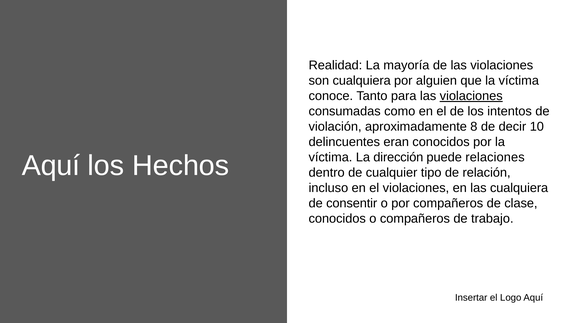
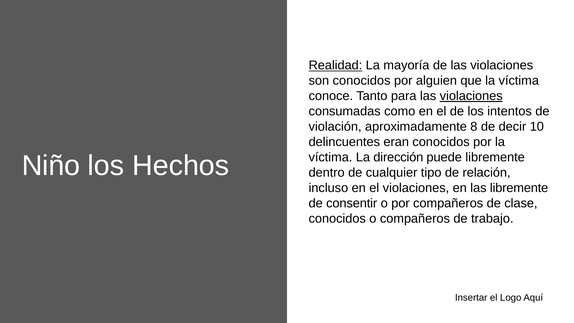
Realidad underline: none -> present (335, 65)
son cualquiera: cualquiera -> conocidos (362, 81)
puede relaciones: relaciones -> libremente (495, 157)
Aquí: Aquí -> Niño (51, 166)
las cualquiera: cualquiera -> libremente (519, 188)
